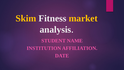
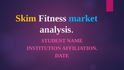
market colour: yellow -> light blue (83, 18)
